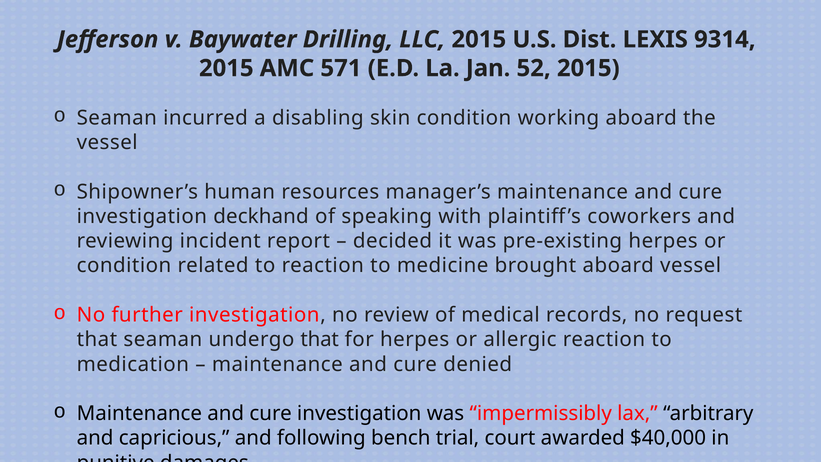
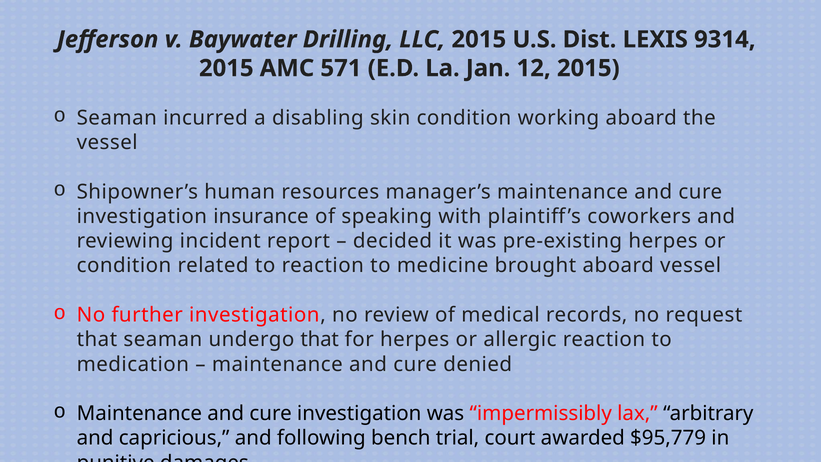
52: 52 -> 12 (534, 68)
deckhand: deckhand -> insurance (261, 216)
$40,000: $40,000 -> $95,779 (668, 438)
